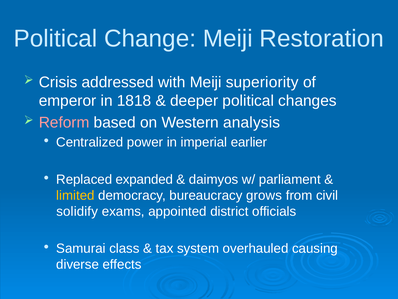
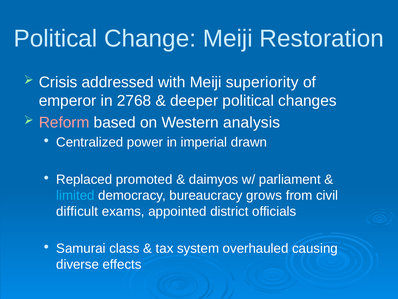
1818: 1818 -> 2768 (134, 101)
earlier: earlier -> drawn (249, 142)
expanded: expanded -> promoted (144, 179)
limited colour: yellow -> light blue (75, 195)
solidify: solidify -> difficult (77, 211)
